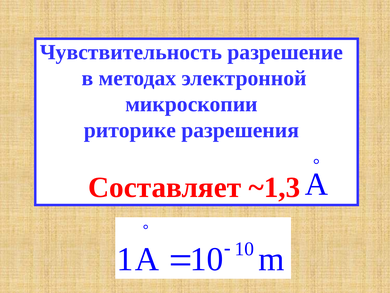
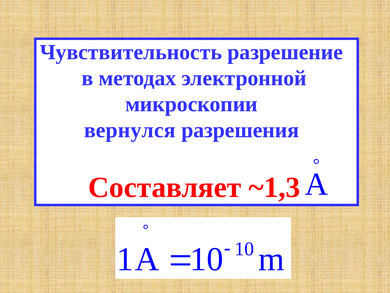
риторике: риторике -> вернулся (130, 130)
